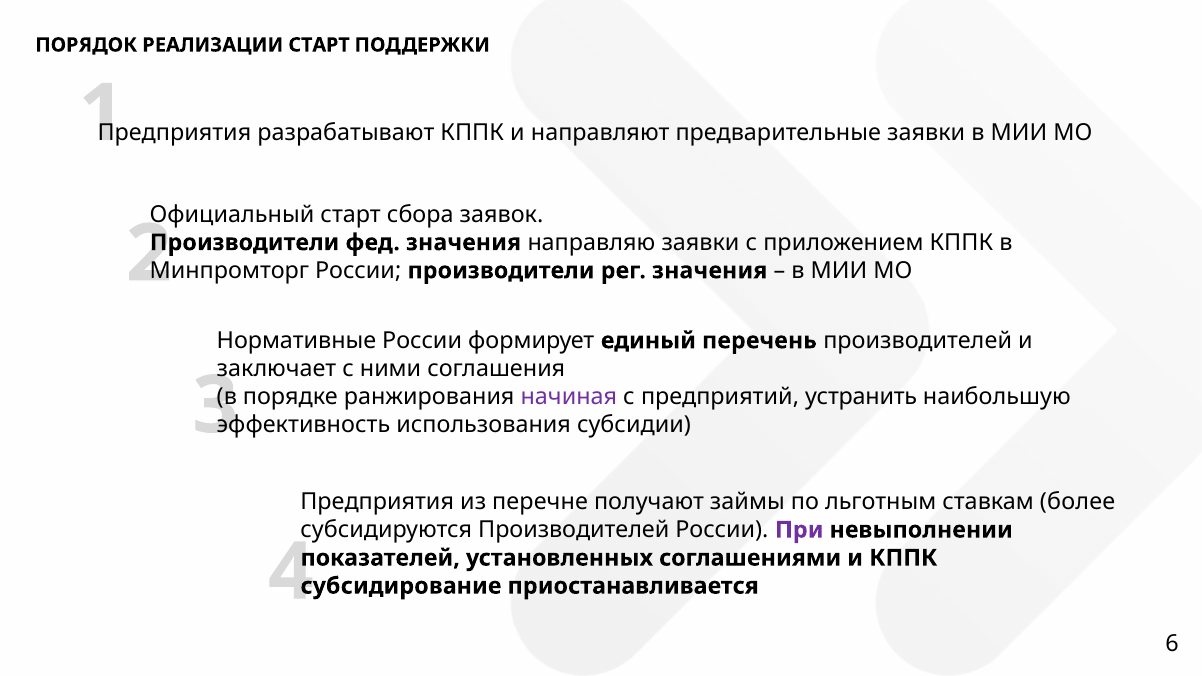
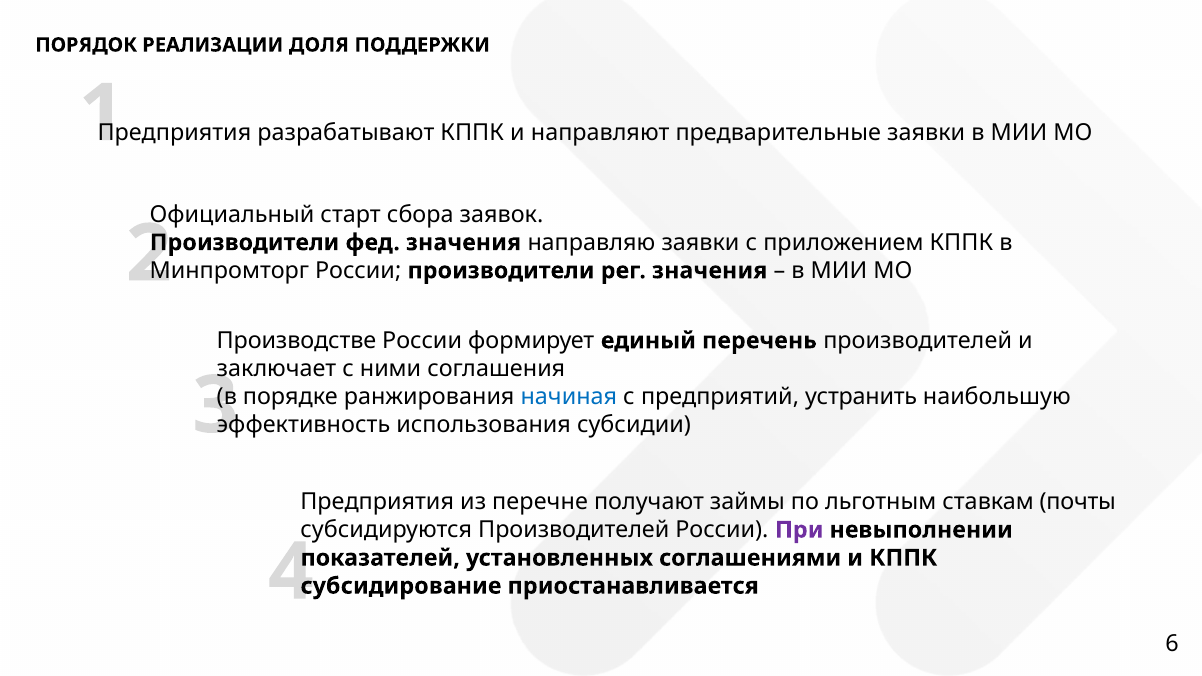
РЕАЛИЗАЦИИ СТАРТ: СТАРТ -> ДОЛЯ (319, 45)
Нормативные: Нормативные -> Производстве (296, 341)
начиная colour: purple -> blue (569, 397)
более: более -> почты (1078, 502)
